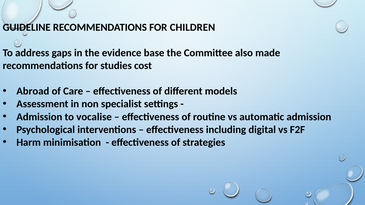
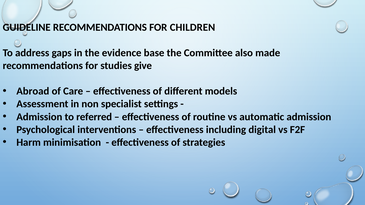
cost: cost -> give (143, 66)
vocalise: vocalise -> referred (94, 117)
